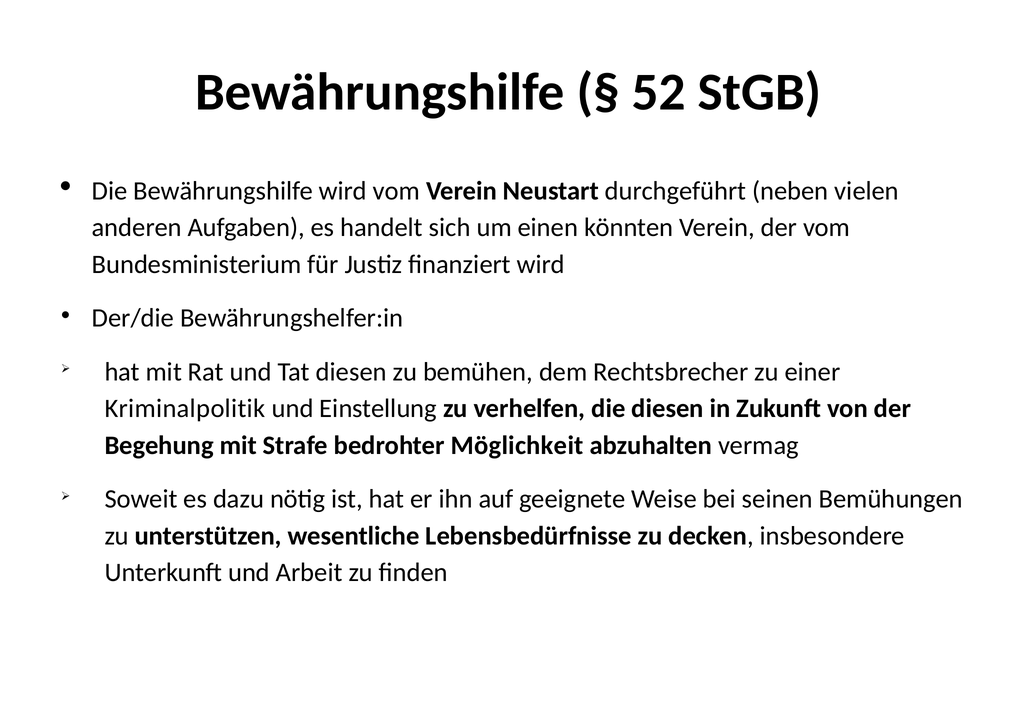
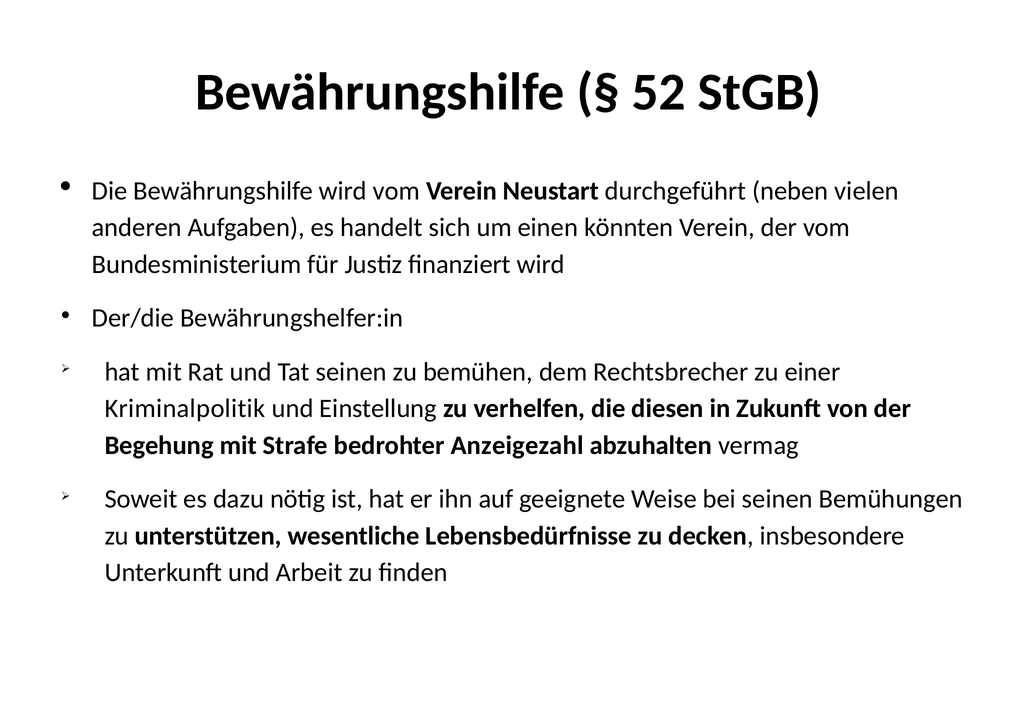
Tat diesen: diesen -> seinen (351, 372)
Möglichkeit: Möglichkeit -> Anzeigezahl (517, 445)
